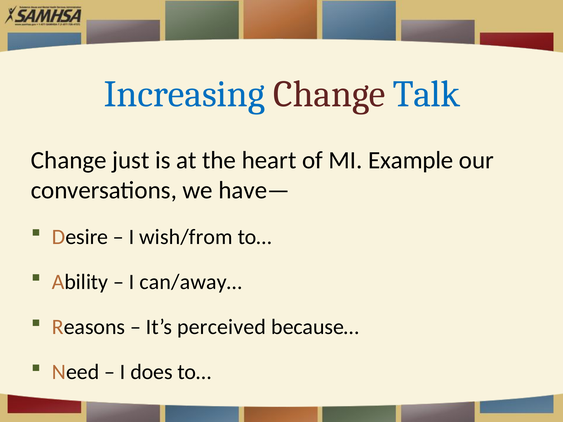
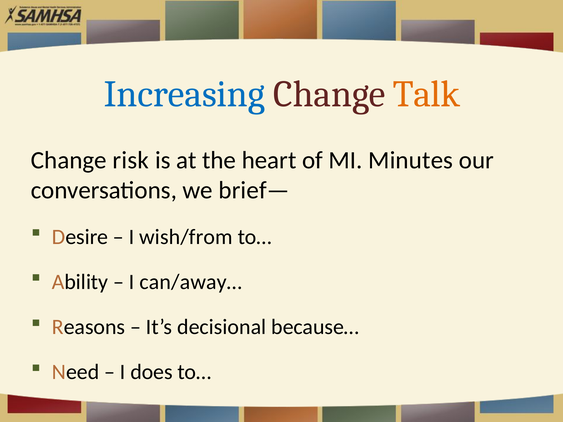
Talk colour: blue -> orange (427, 94)
just: just -> risk (131, 160)
Example: Example -> Minutes (411, 160)
have—: have— -> brief— (254, 190)
perceived: perceived -> decisional (222, 327)
